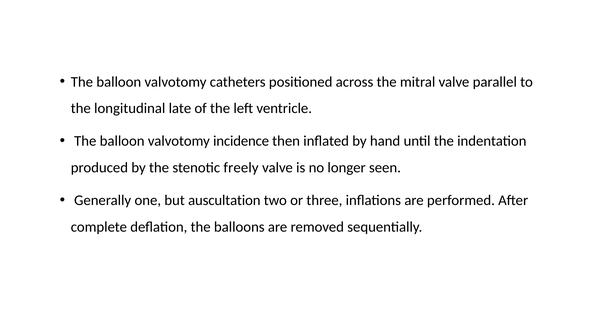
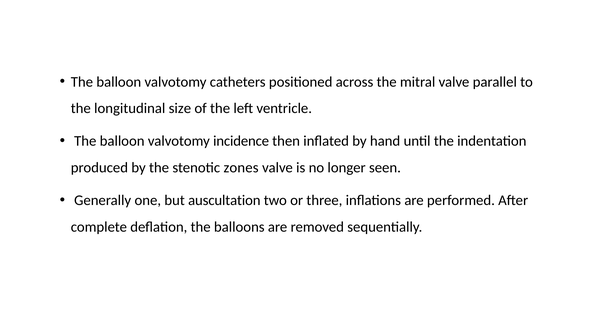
late: late -> size (180, 108)
freely: freely -> zones (241, 168)
